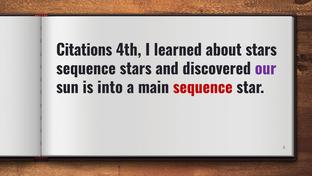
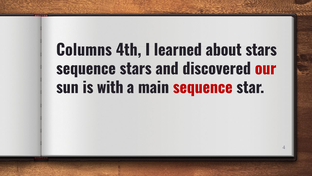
Citations: Citations -> Columns (84, 50)
our colour: purple -> red (266, 69)
into: into -> with (110, 88)
